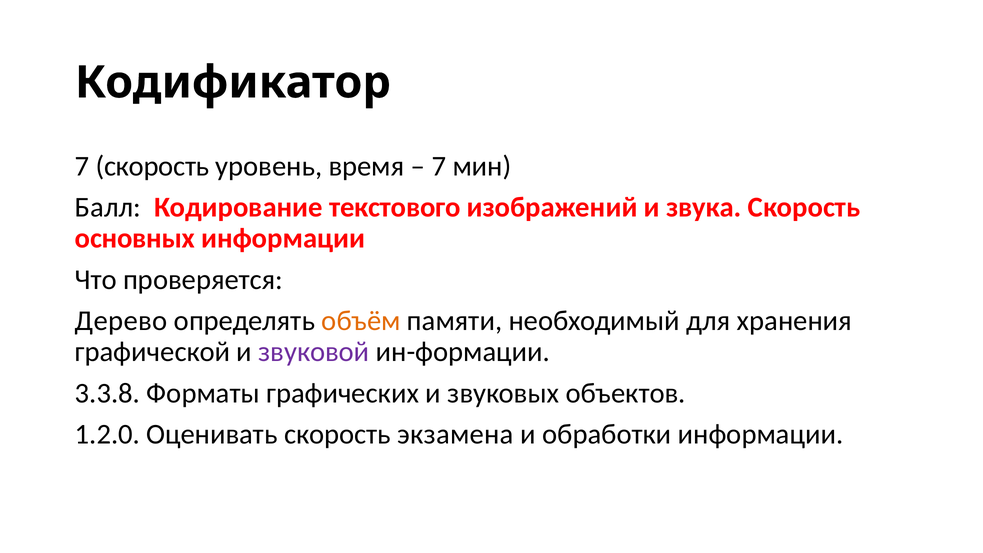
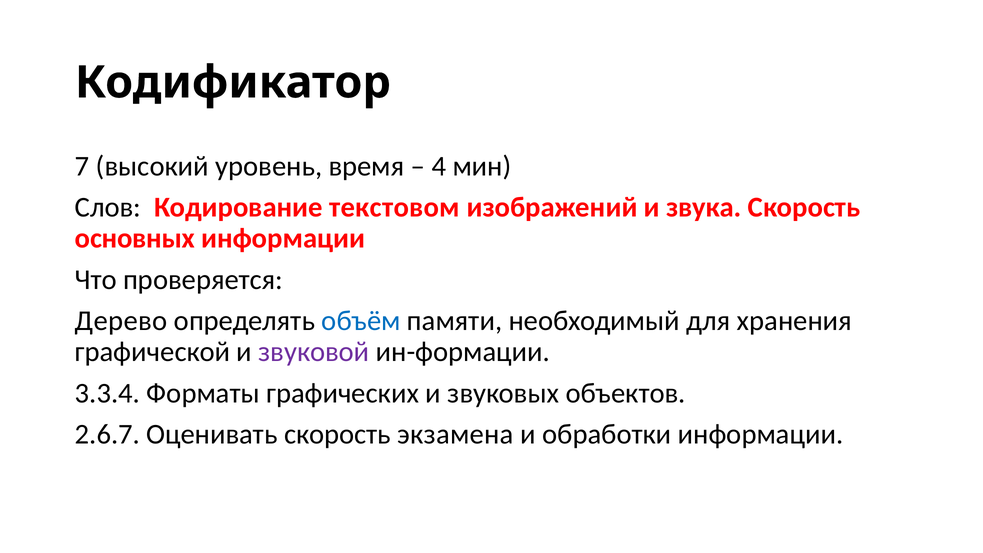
7 скорость: скорость -> высокий (152, 166)
7: 7 -> 4 (439, 166)
Балл: Балл -> Слов (108, 207)
текстового: текстового -> текстовом (395, 207)
объём colour: orange -> blue (361, 321)
3.3.8: 3.3.8 -> 3.3.4 (107, 393)
1.2.0: 1.2.0 -> 2.6.7 (107, 434)
